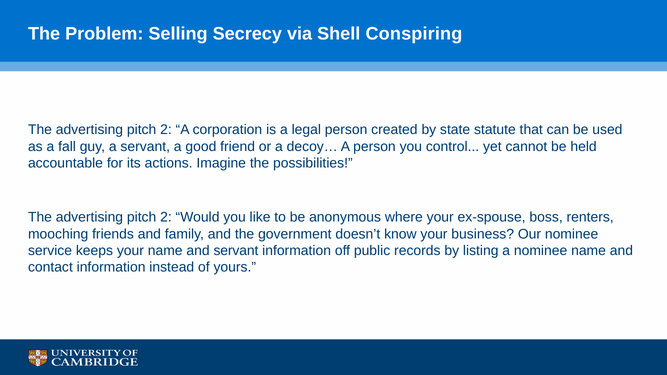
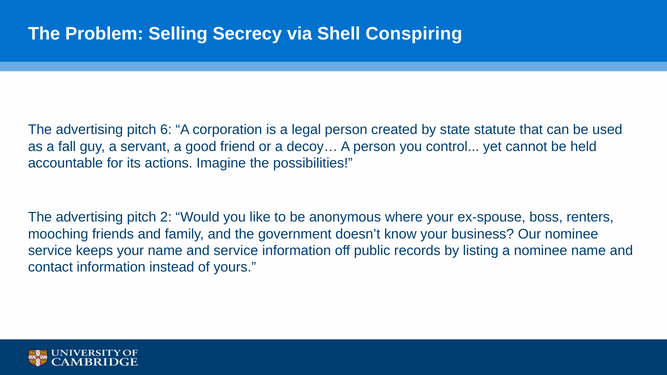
2: 2 -> 6 (166, 130)
and servant: servant -> service (236, 251)
